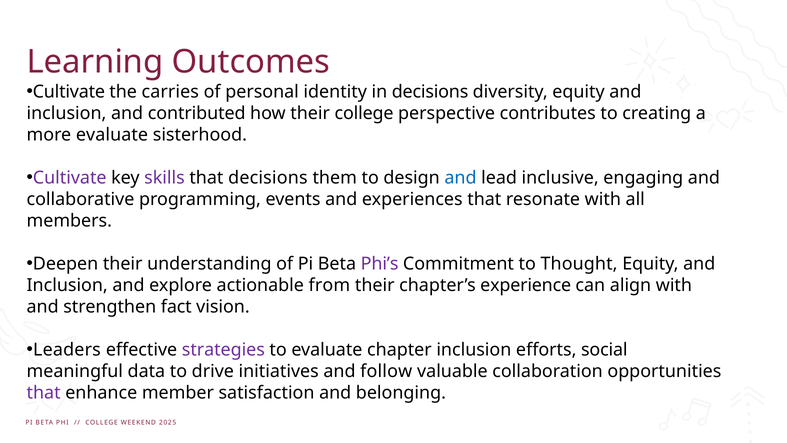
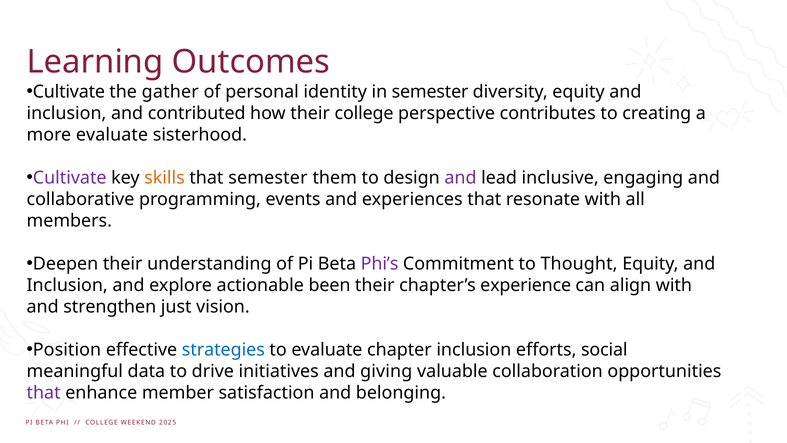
carries: carries -> gather (170, 92)
in decisions: decisions -> semester (430, 92)
skills colour: purple -> orange (164, 178)
that decisions: decisions -> semester (268, 178)
and colour: blue -> purple (460, 178)
from: from -> been (330, 285)
fact: fact -> just (176, 306)
Leaders: Leaders -> Position (67, 349)
strategies colour: purple -> blue (223, 349)
follow: follow -> giving (386, 371)
